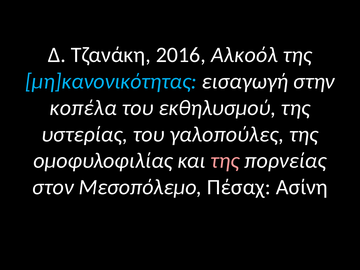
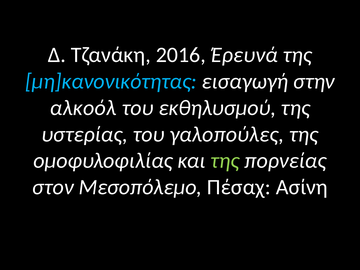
Αλκοόλ: Αλκοόλ -> Έρευνά (244, 55)
κοπέλα: κοπέλα -> αλκοόλ (83, 108)
της colour: pink -> light green (225, 161)
